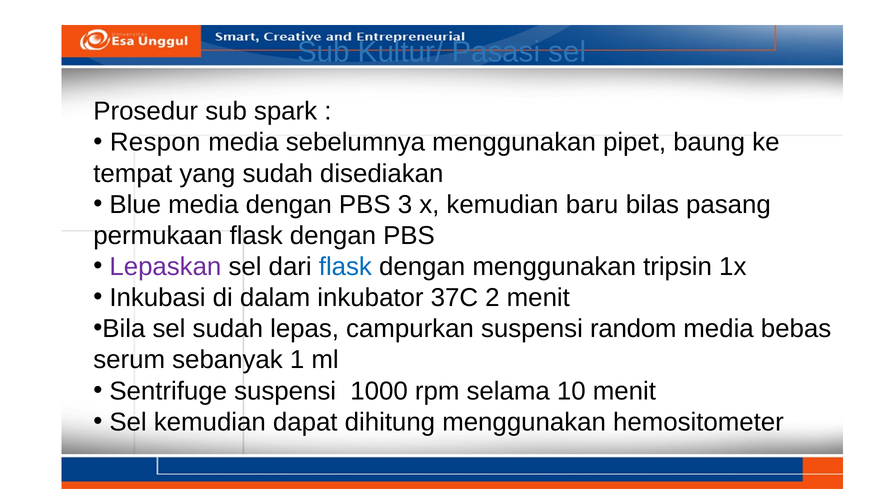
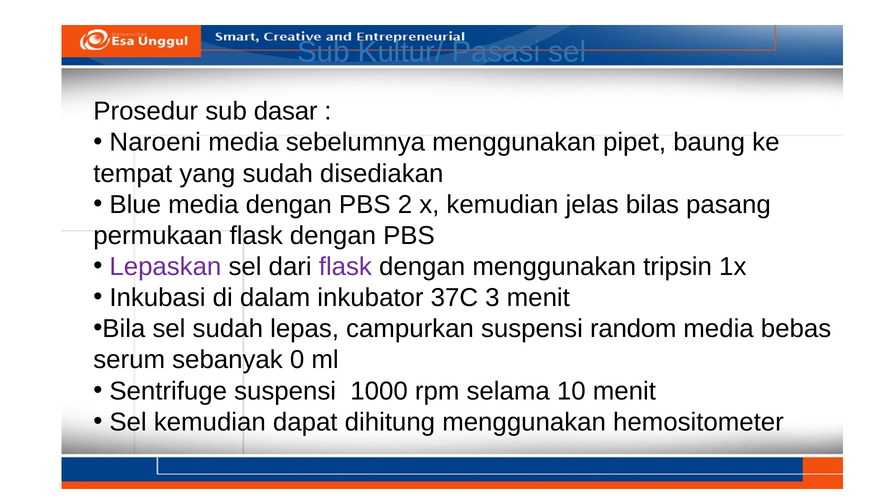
spark: spark -> dasar (286, 111)
Respon: Respon -> Naroeni (155, 142)
3: 3 -> 2 (405, 205)
baru: baru -> jelas (592, 205)
flask colour: blue -> purple (345, 267)
2: 2 -> 3 (492, 298)
1: 1 -> 0 (297, 360)
